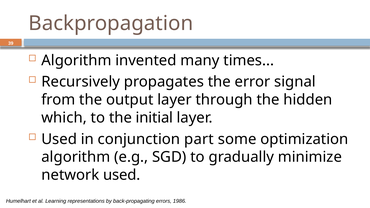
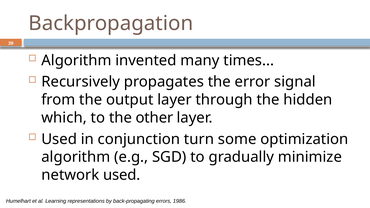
initial: initial -> other (154, 118)
part: part -> turn (199, 139)
